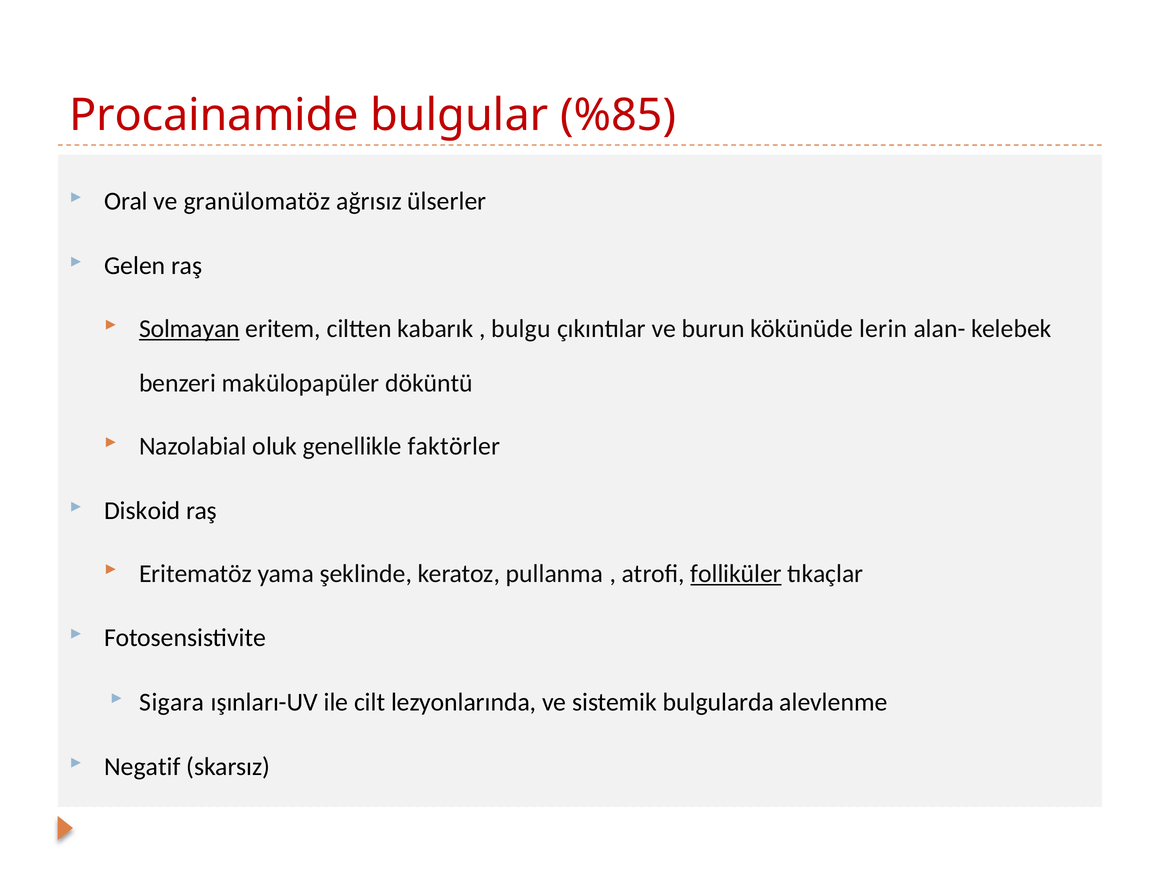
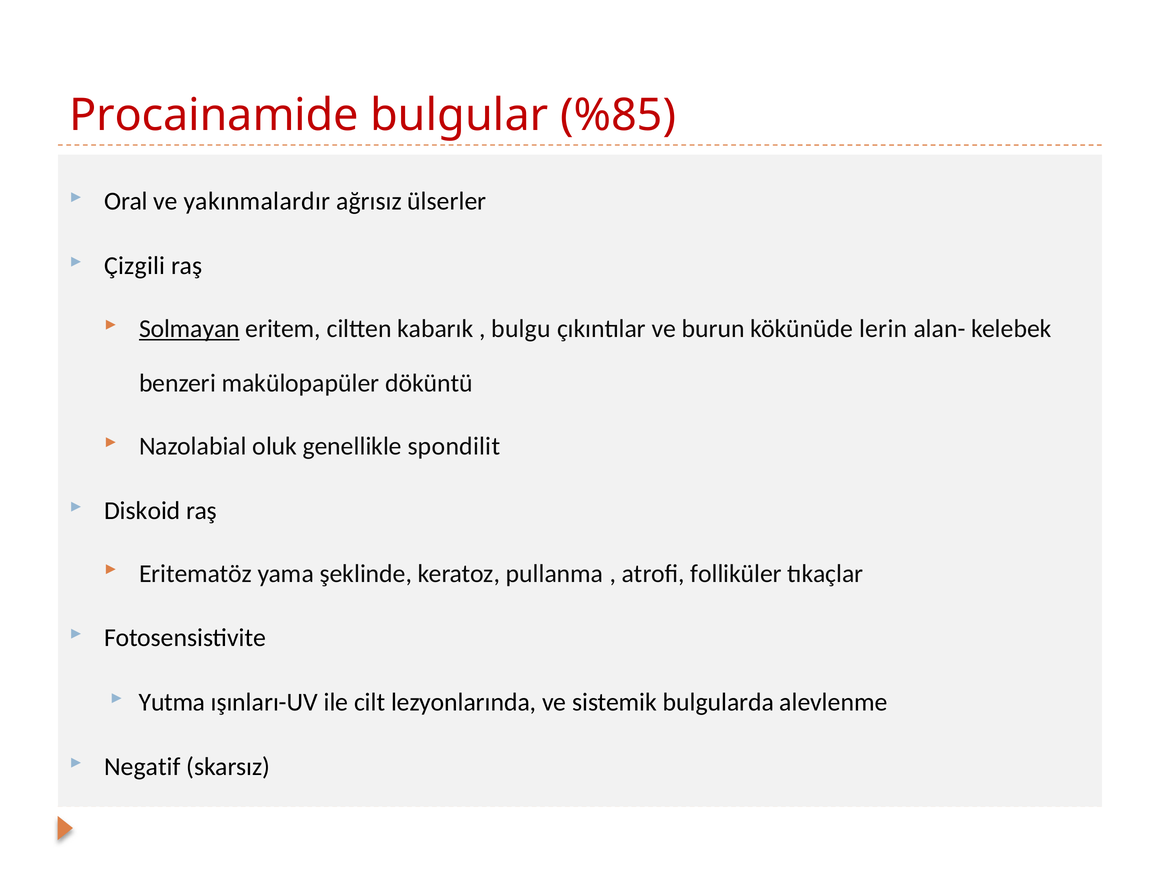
granülomatöz: granülomatöz -> yakınmalardır (257, 201)
Gelen: Gelen -> Çizgili (135, 266)
faktörler: faktörler -> spondilit (454, 446)
folliküler underline: present -> none (736, 574)
Sigara: Sigara -> Yutma (172, 702)
